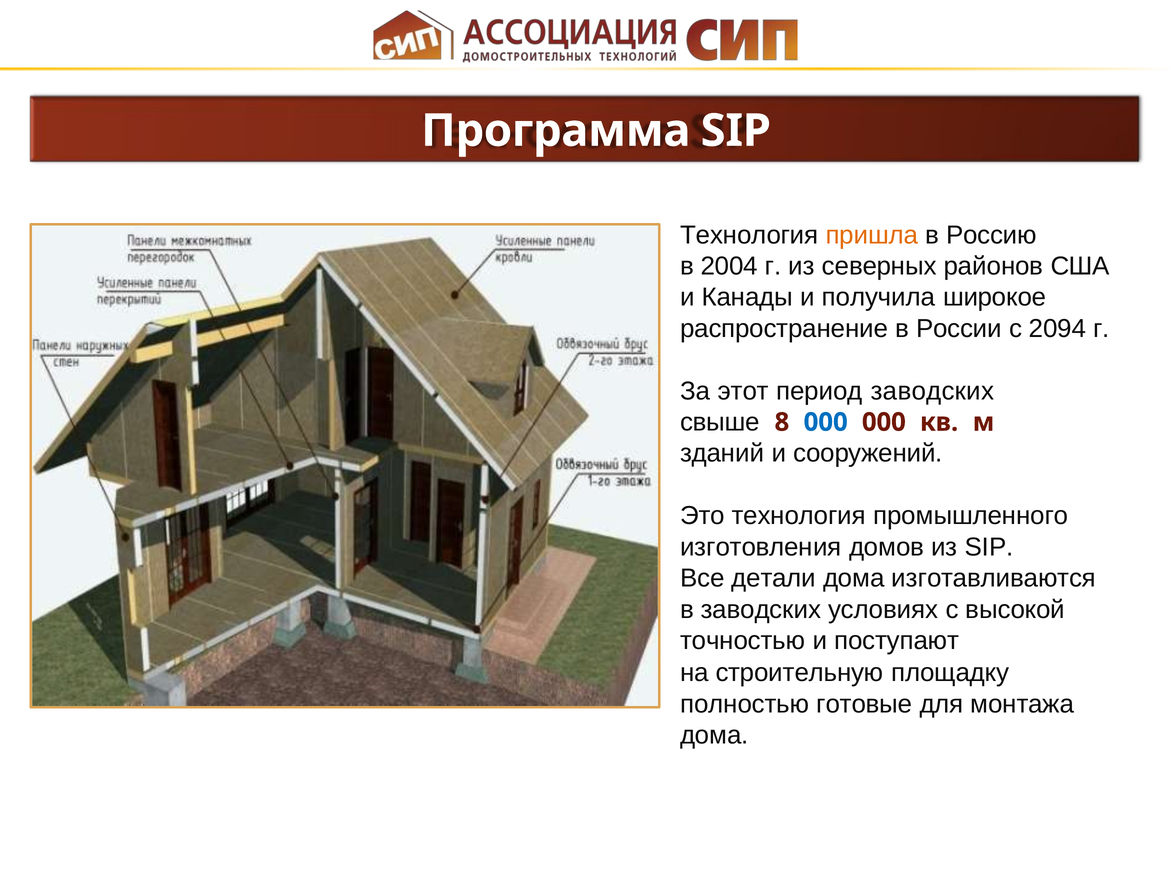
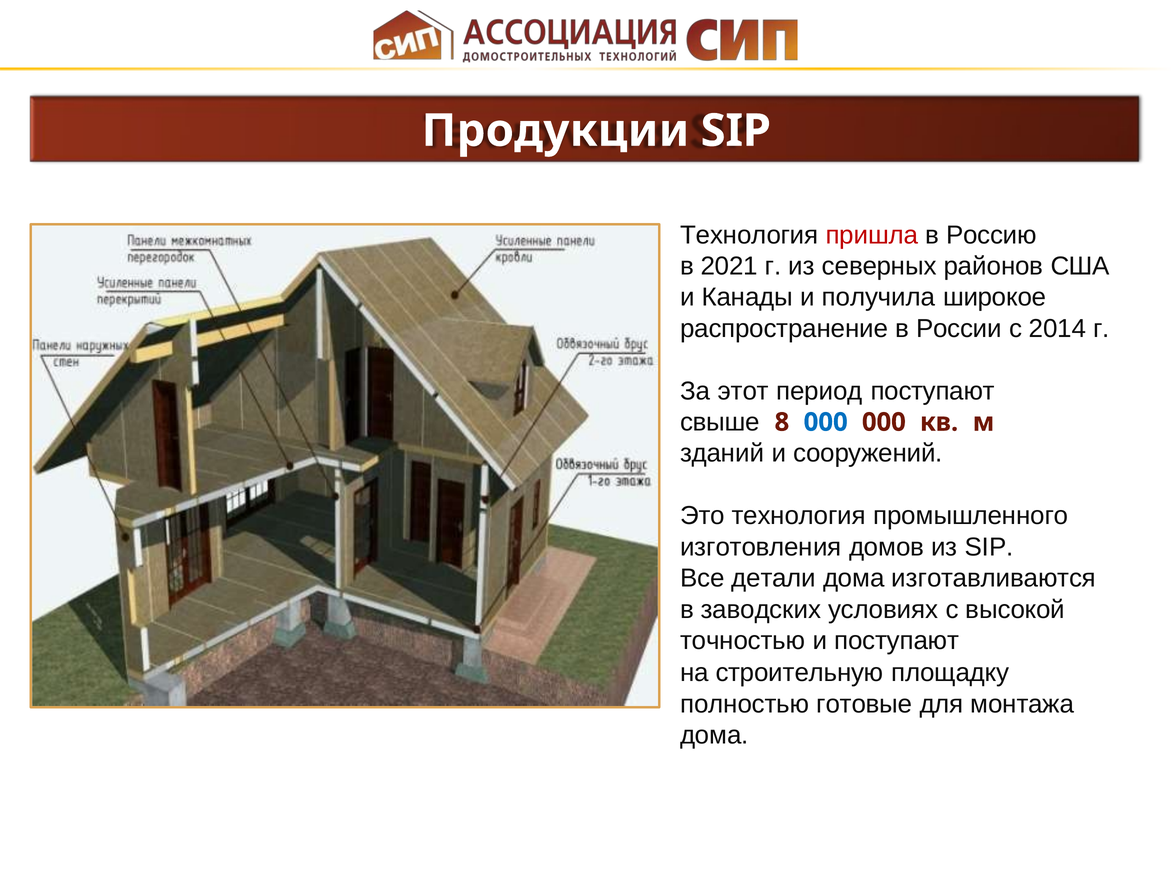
Программа: Программа -> Продукции (555, 131)
пришла colour: orange -> red (872, 235)
2004: 2004 -> 2021 (729, 266)
2094: 2094 -> 2014 (1057, 329)
период заводских: заводских -> поступают (933, 391)
